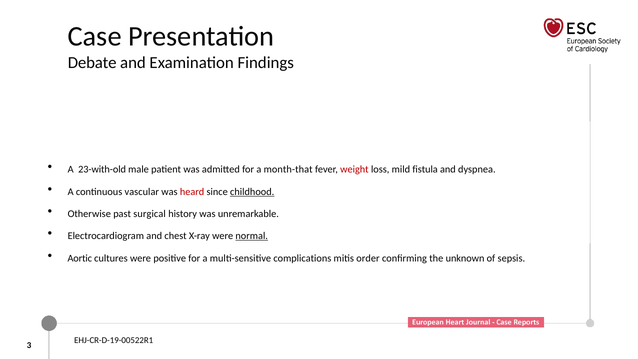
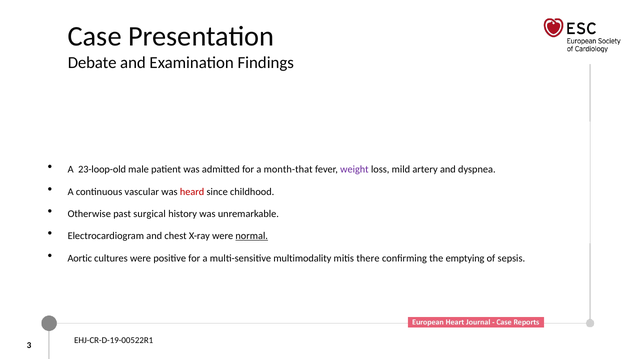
23-with-old: 23-with-old -> 23-loop-old (102, 170)
weight colour: red -> purple (354, 170)
fistula: fistula -> artery (425, 170)
childhood underline: present -> none (252, 192)
complications: complications -> multimodality (302, 258)
order: order -> there (368, 258)
unknown: unknown -> emptying (465, 258)
